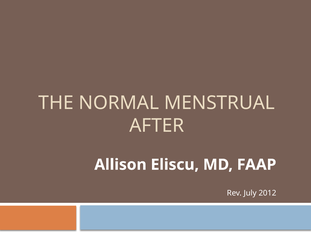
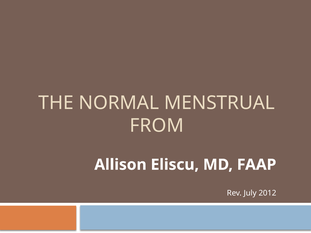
AFTER: AFTER -> FROM (157, 126)
